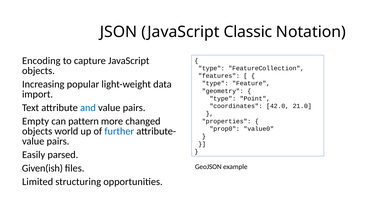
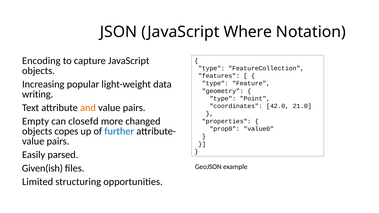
Classic: Classic -> Where (248, 32)
import: import -> writing (38, 94)
and colour: blue -> orange (88, 108)
pattern: pattern -> closefd (83, 121)
world: world -> copes (66, 131)
